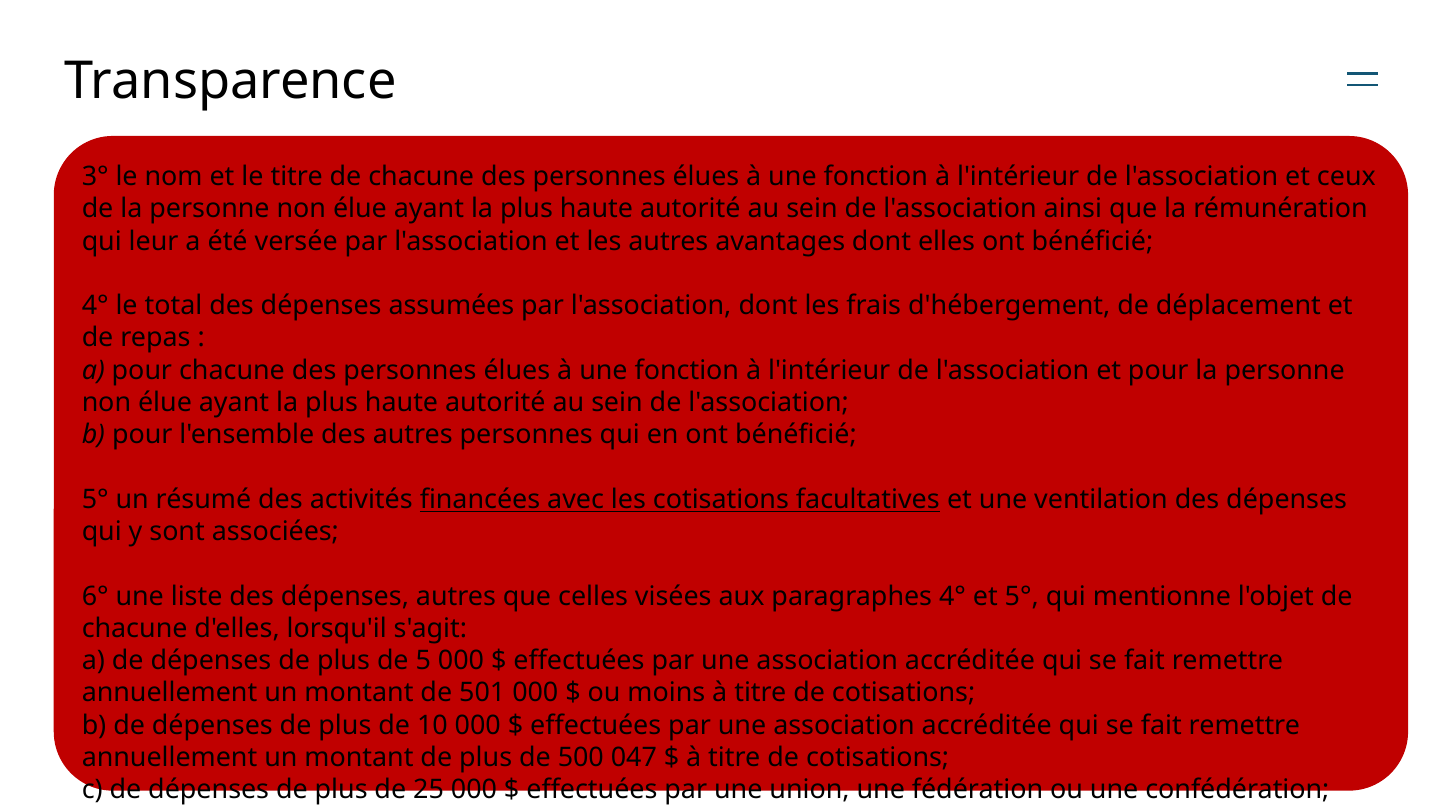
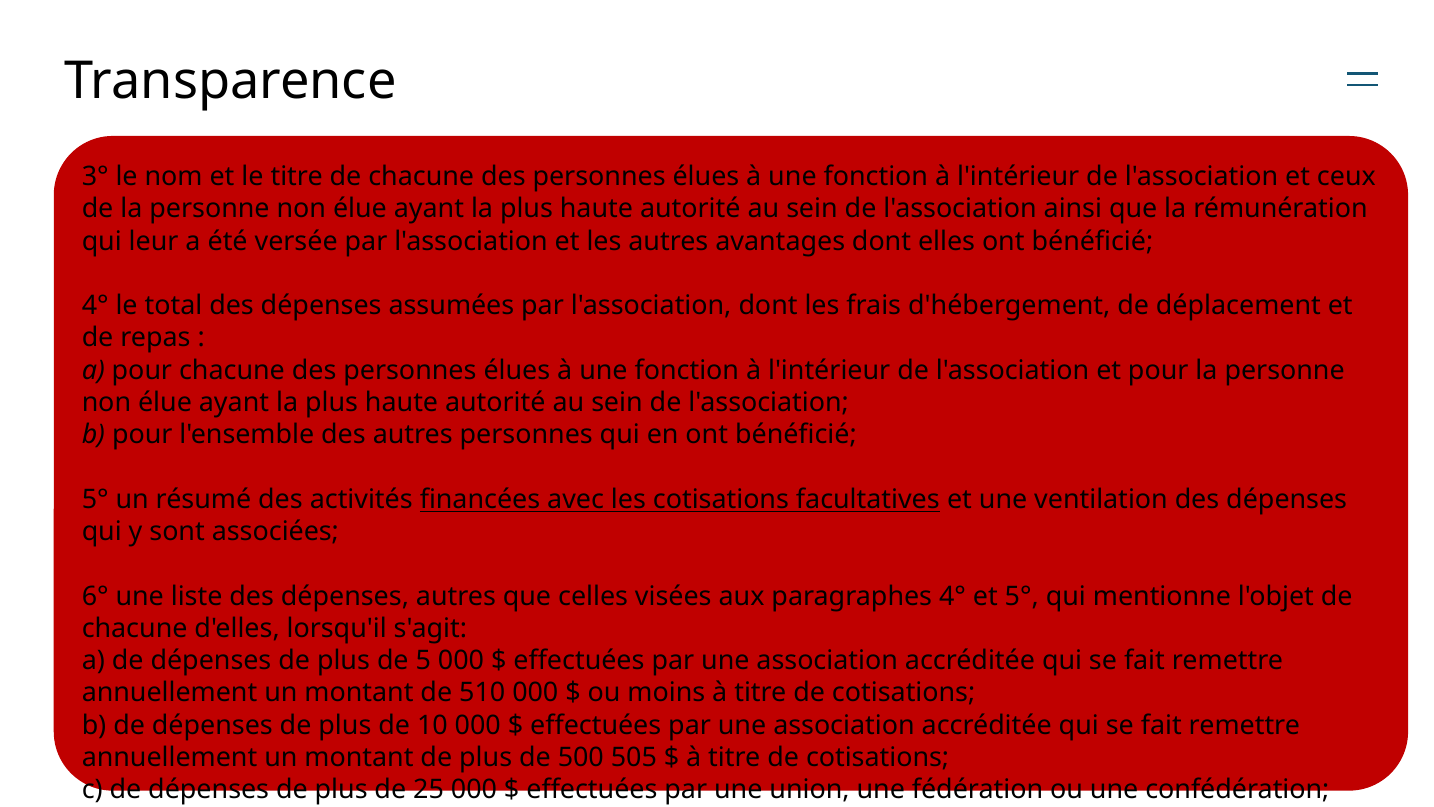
501: 501 -> 510 (482, 693)
047: 047 -> 505 (634, 757)
